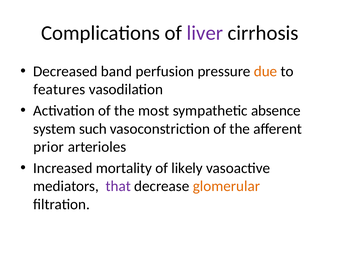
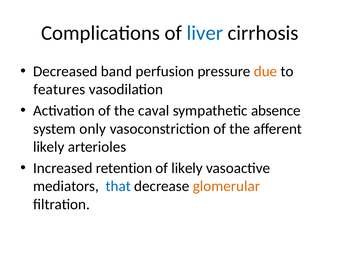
liver colour: purple -> blue (205, 33)
most: most -> caval (154, 111)
such: such -> only (93, 129)
prior: prior -> likely (49, 147)
mortality: mortality -> retention (124, 168)
that colour: purple -> blue (118, 186)
